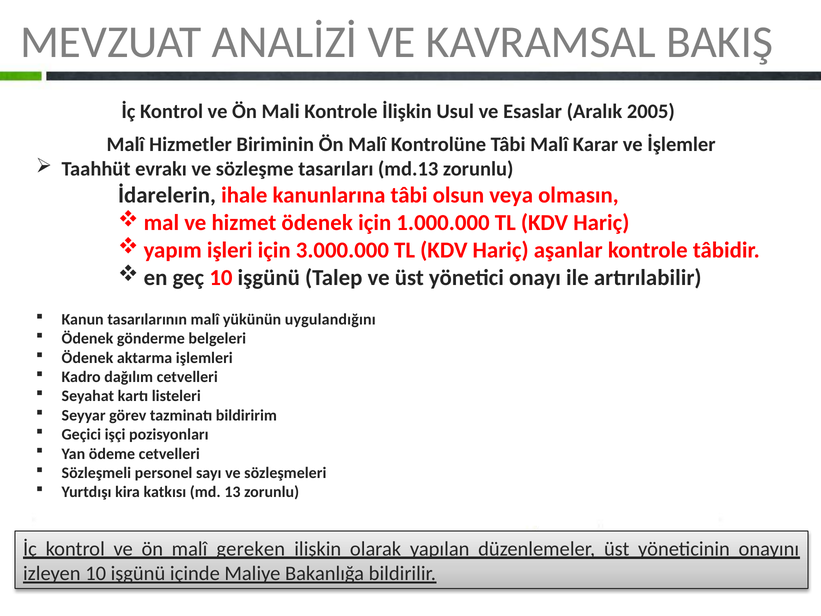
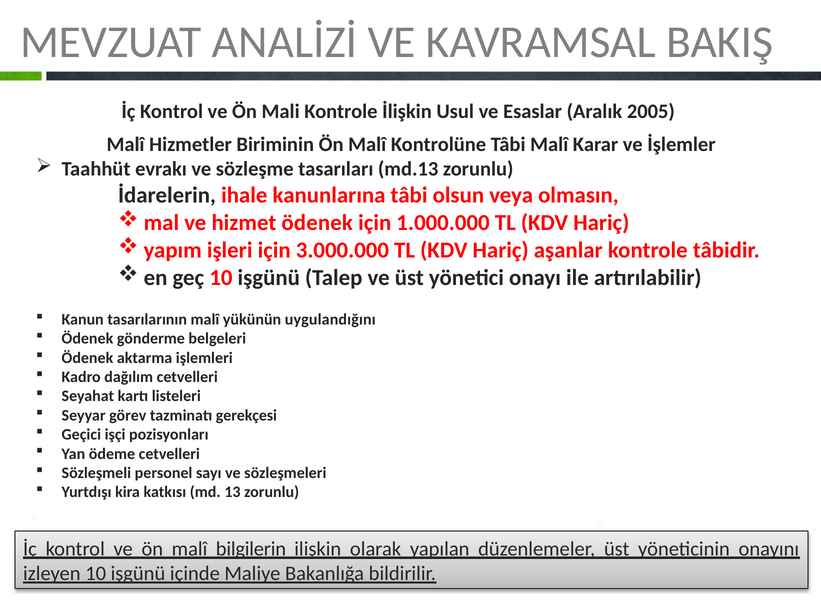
bildiririm: bildiririm -> gerekçesi (246, 415)
gereken: gereken -> bilgilerin (251, 549)
